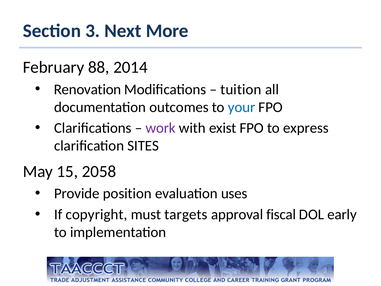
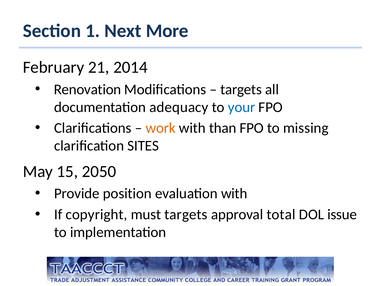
3: 3 -> 1 (93, 31)
88: 88 -> 21 (99, 67)
tuition: tuition -> targets (241, 89)
outcomes: outcomes -> adequacy (179, 107)
work colour: purple -> orange (161, 128)
exist: exist -> than (223, 128)
express: express -> missing (306, 128)
2058: 2058 -> 2050 (99, 171)
evaluation uses: uses -> with (234, 193)
fiscal: fiscal -> total (281, 214)
early: early -> issue (342, 214)
